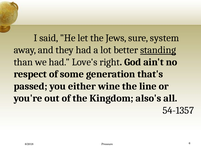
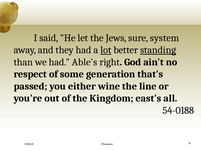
lot underline: none -> present (106, 50)
Love's: Love's -> Able's (85, 62)
also's: also's -> east's (148, 98)
54-1357: 54-1357 -> 54-0188 (178, 110)
